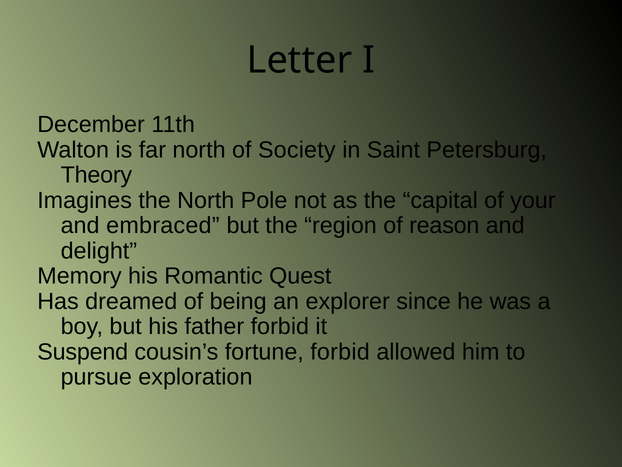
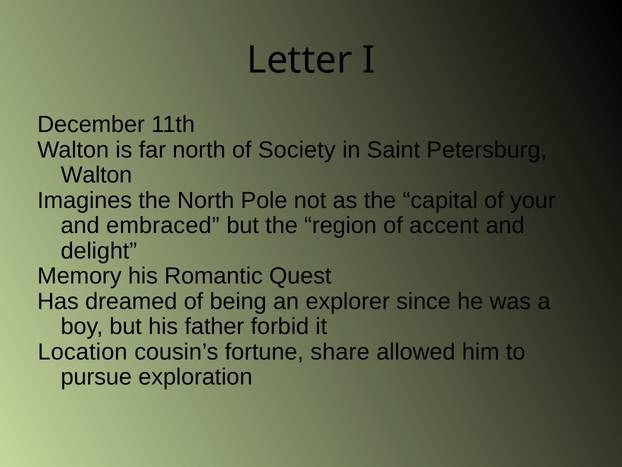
Theory: Theory -> Walton (96, 175)
reason: reason -> accent (444, 225)
Suspend: Suspend -> Location (83, 351)
fortune forbid: forbid -> share (340, 351)
